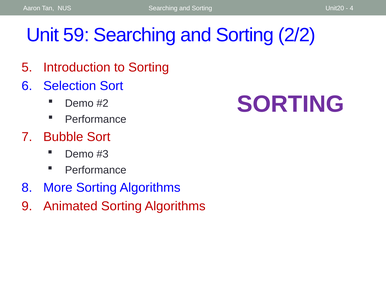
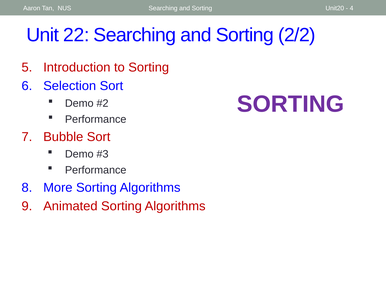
59: 59 -> 22 (76, 35)
